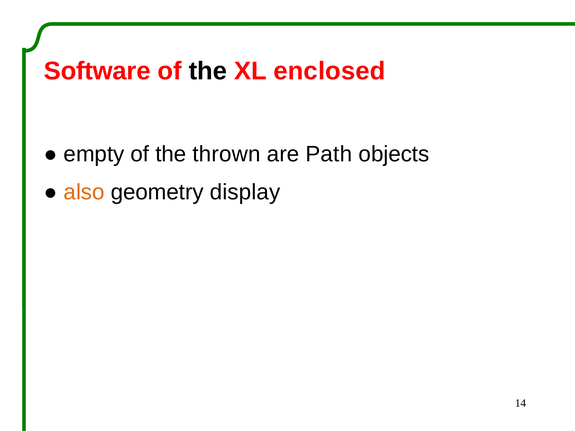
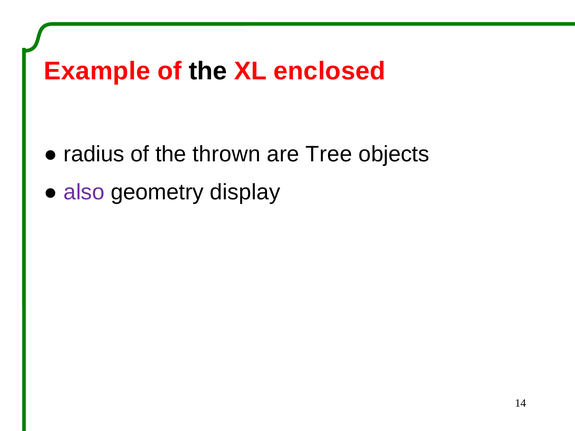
Software: Software -> Example (97, 71)
empty: empty -> radius (94, 154)
Path: Path -> Tree (329, 154)
also colour: orange -> purple (84, 192)
